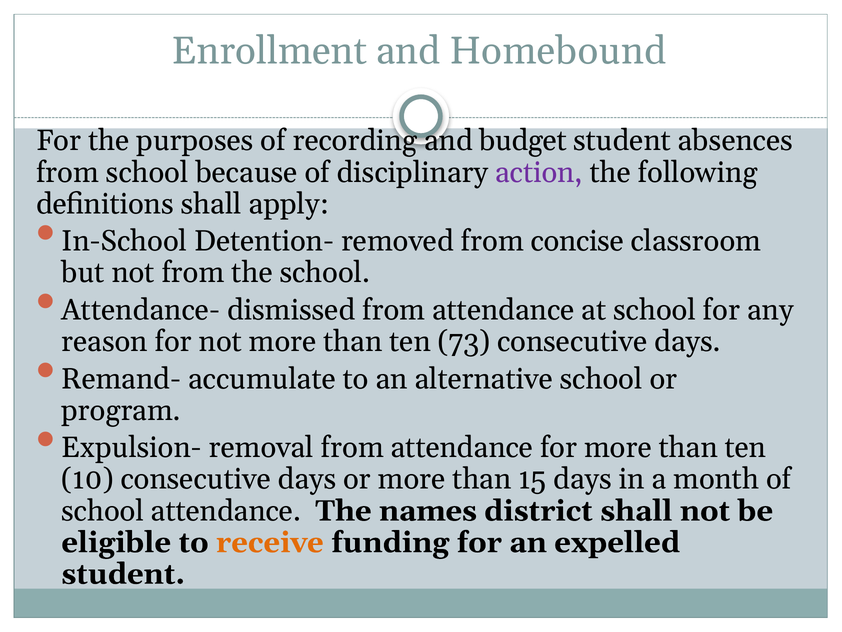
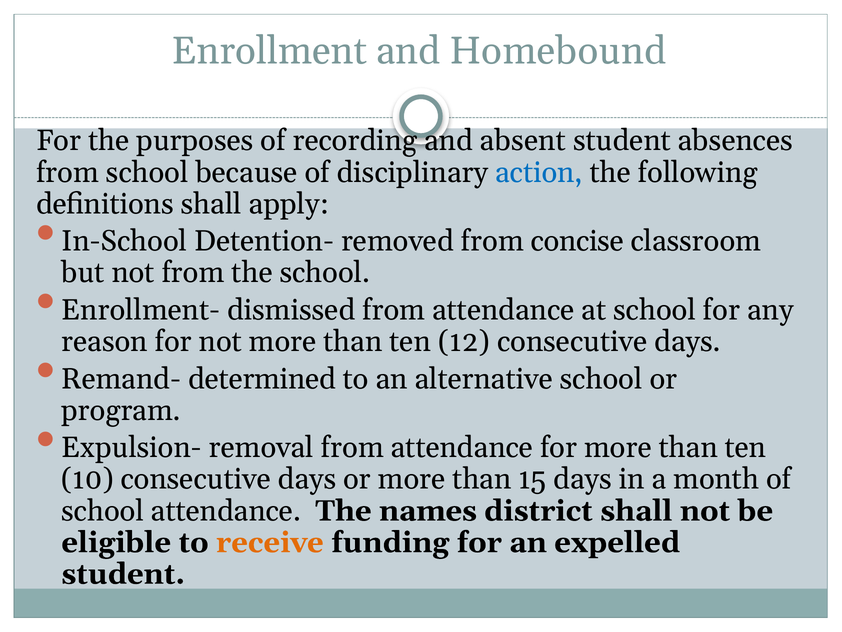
budget: budget -> absent (523, 141)
action colour: purple -> blue (539, 172)
Attendance-: Attendance- -> Enrollment- (141, 310)
73: 73 -> 12 (464, 341)
accumulate: accumulate -> determined (262, 379)
